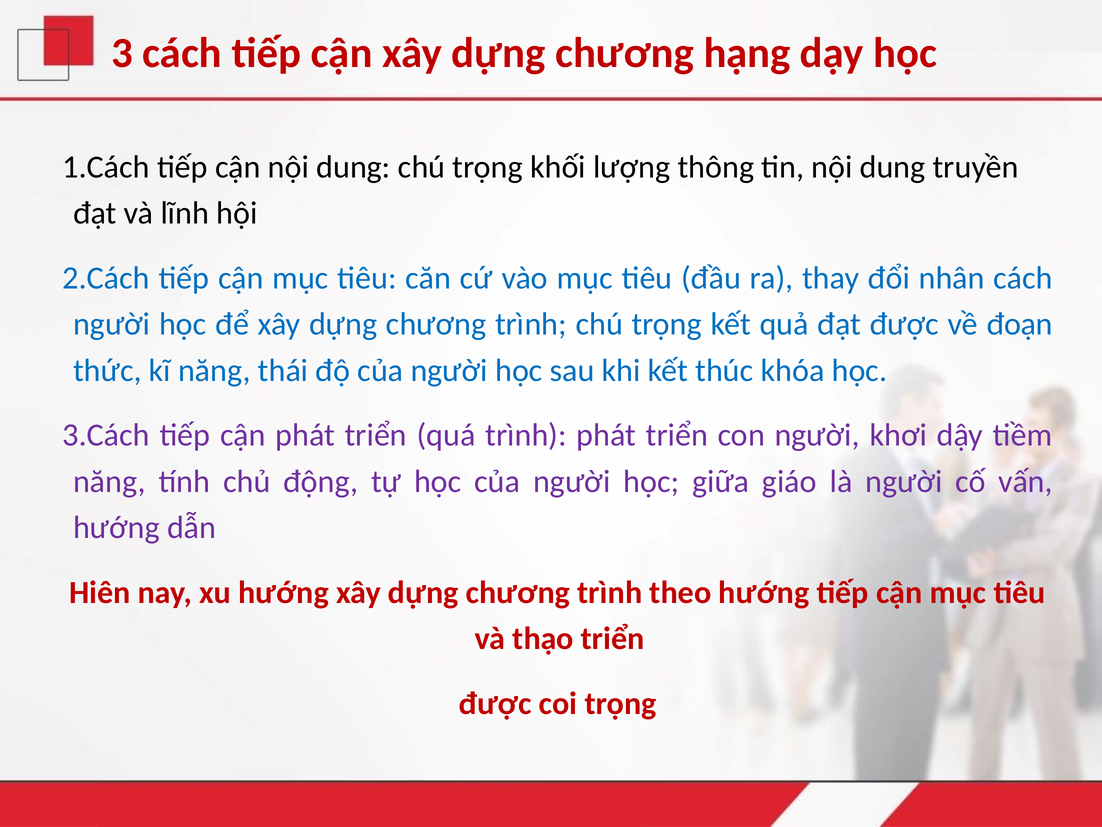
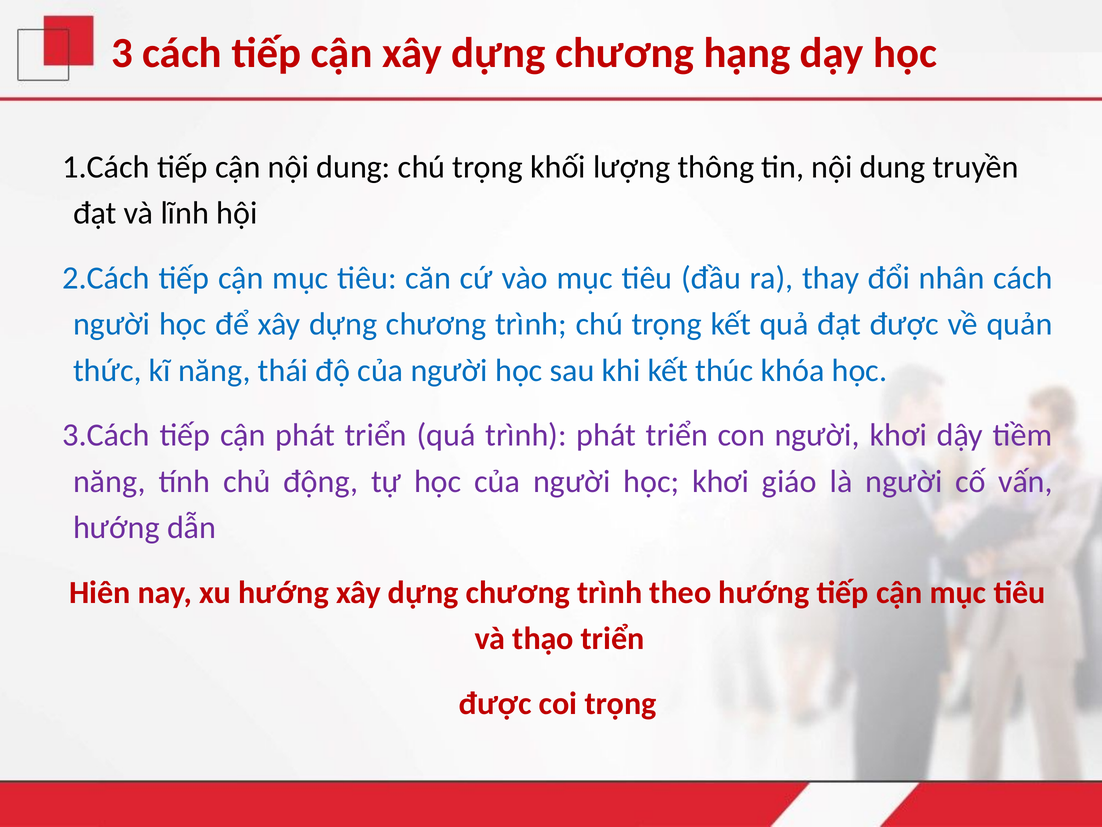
đoạn: đoạn -> quản (1020, 324)
học giữa: giữa -> khơi (721, 481)
